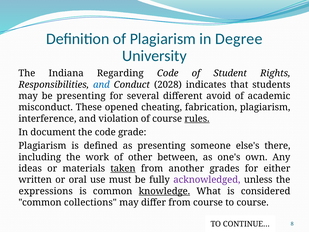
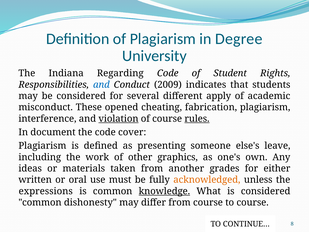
2028: 2028 -> 2009 (168, 85)
be presenting: presenting -> considered (81, 96)
avoid: avoid -> apply (219, 96)
violation underline: none -> present (118, 119)
grade: grade -> cover (132, 132)
there: there -> leave (277, 146)
between: between -> graphics (178, 157)
taken underline: present -> none (123, 168)
acknowledged colour: purple -> orange (207, 180)
collections: collections -> dishonesty (90, 202)
